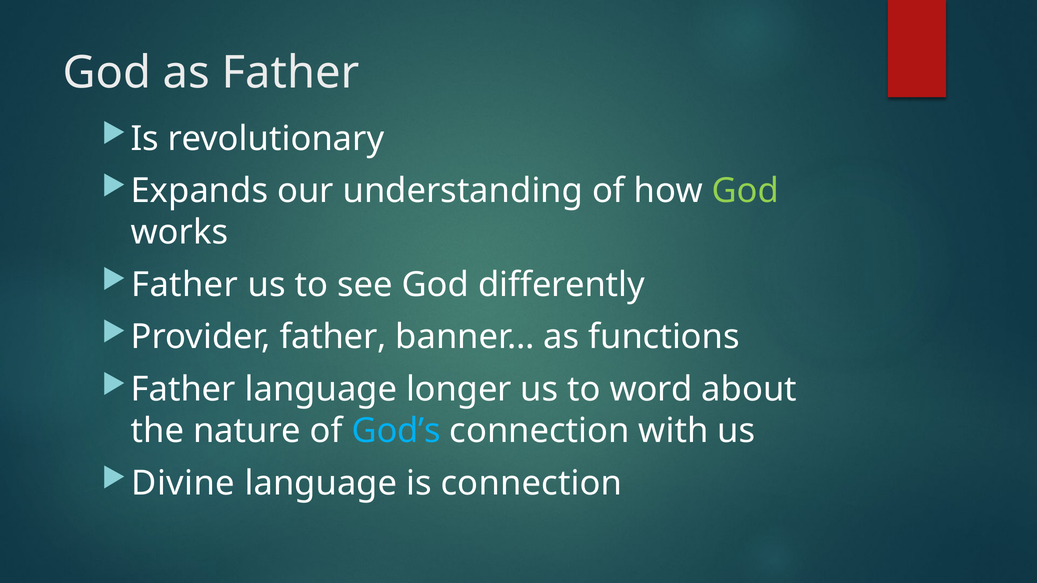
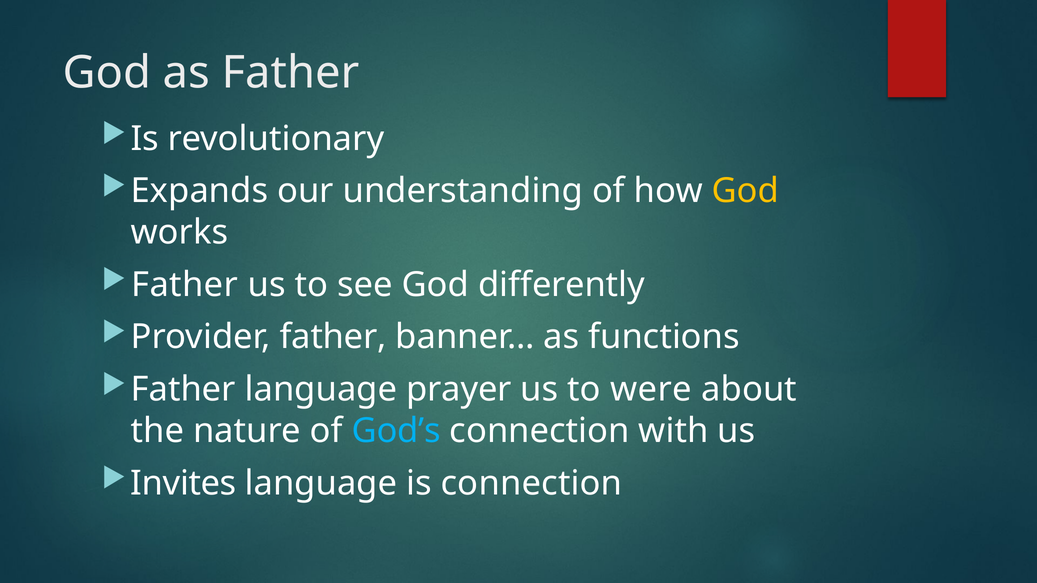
God colour: light green -> yellow (745, 191)
longer: longer -> prayer (459, 390)
word: word -> were (651, 390)
Divine: Divine -> Invites (183, 483)
